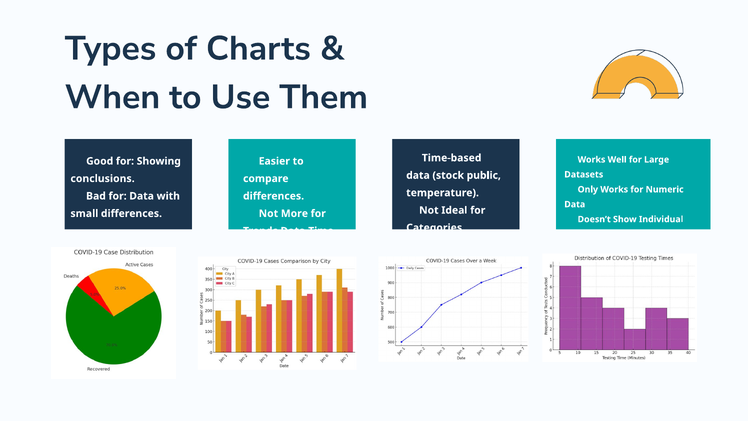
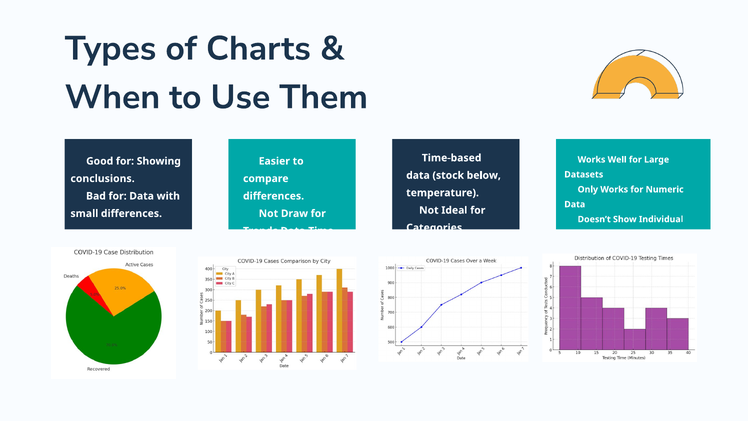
public: public -> below (484, 175)
More: More -> Draw (294, 213)
